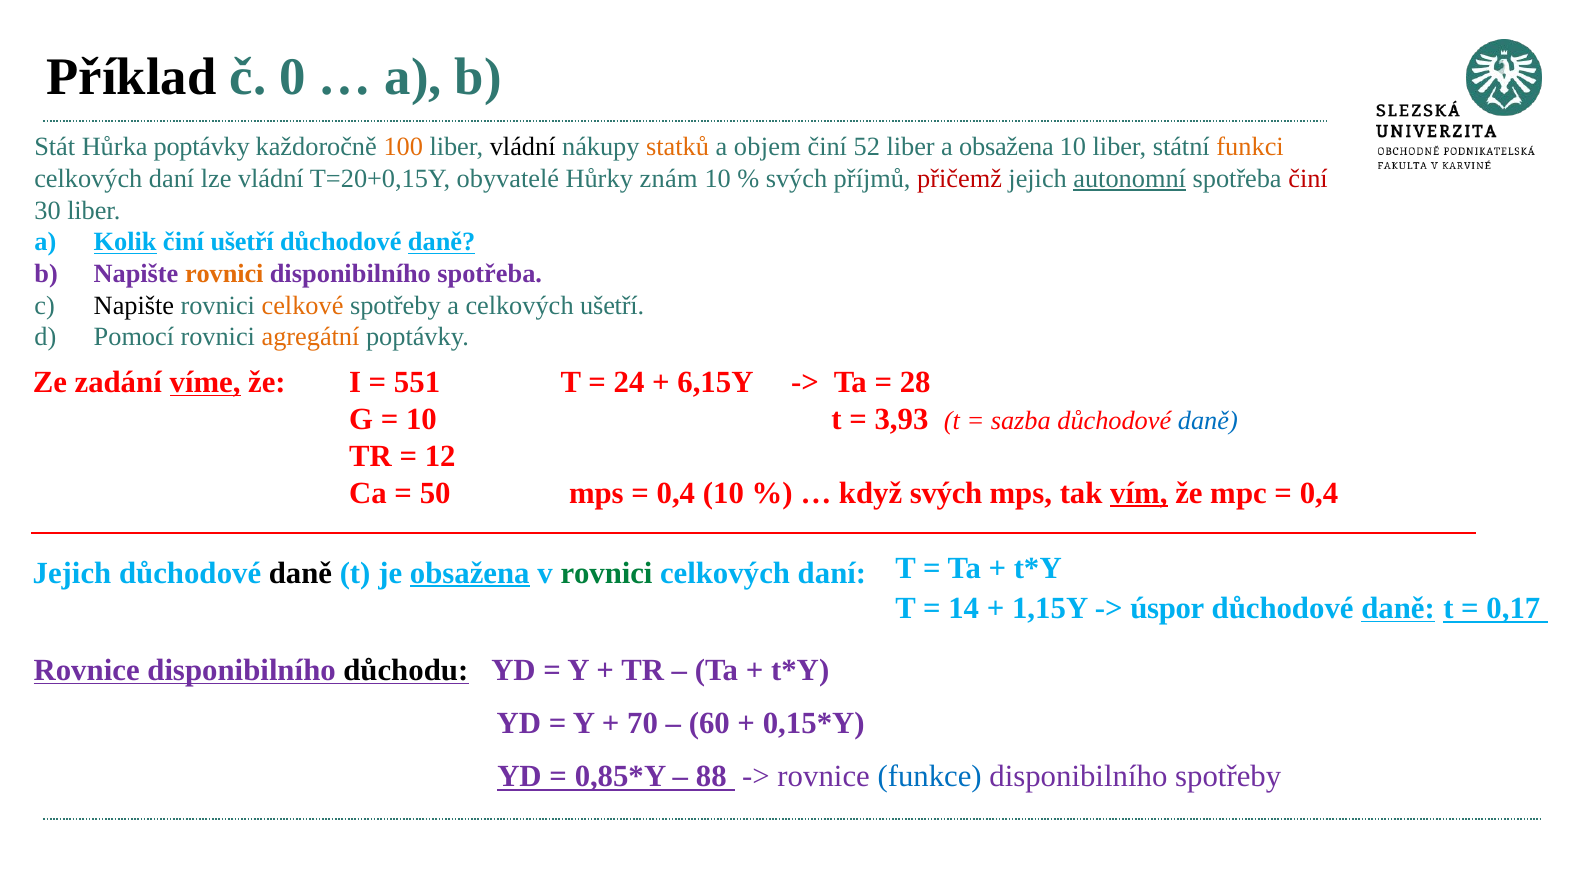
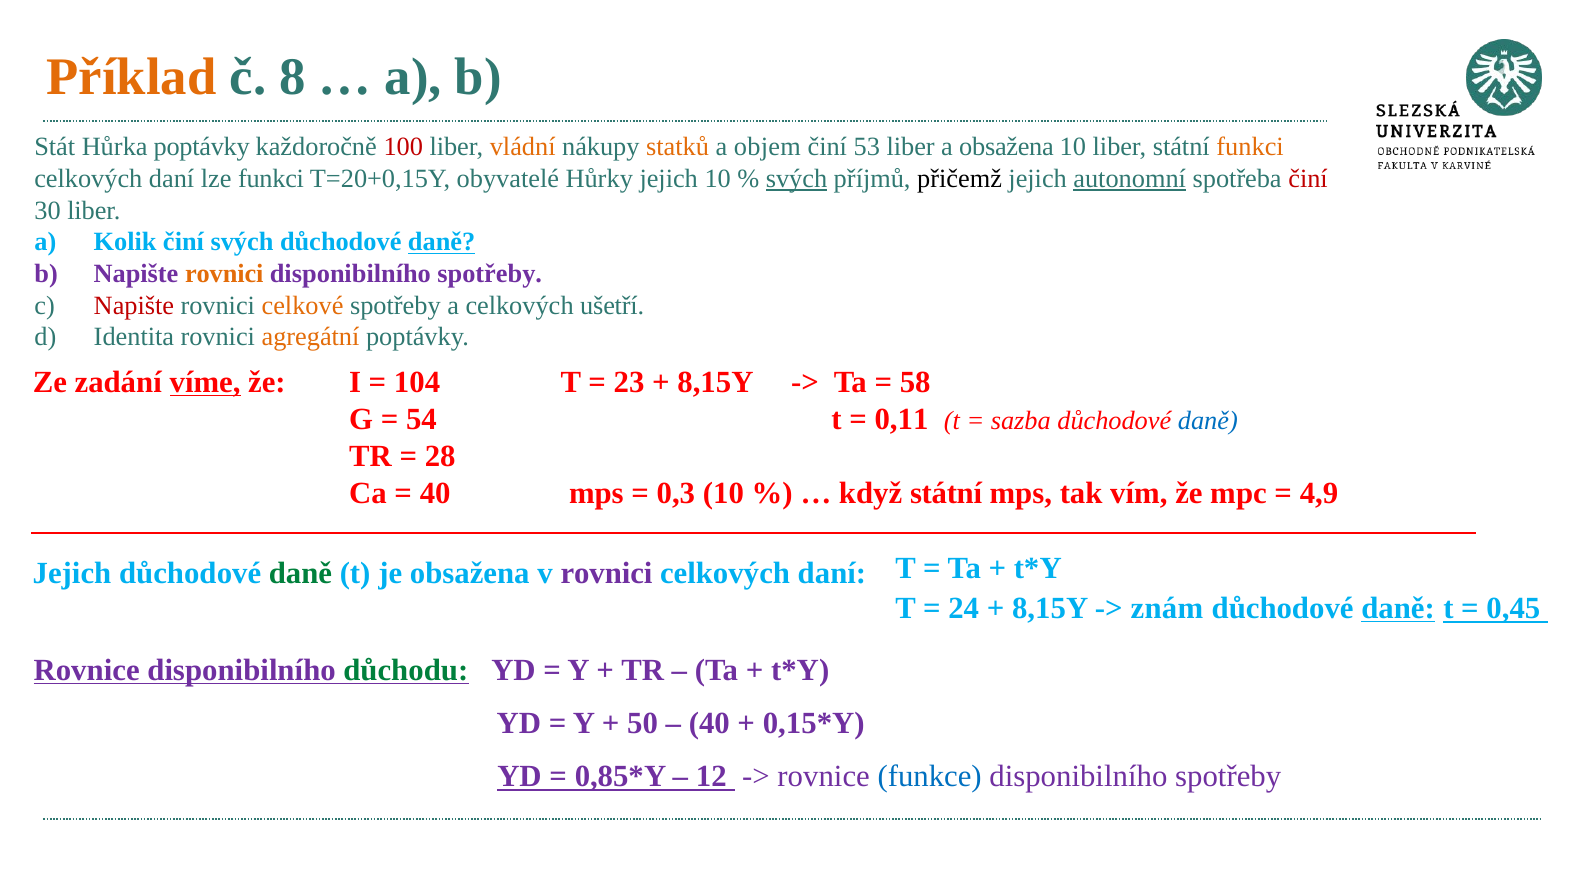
Příklad colour: black -> orange (132, 77)
0: 0 -> 8 (293, 77)
100 colour: orange -> red (403, 147)
vládní colour: black -> orange (523, 147)
52: 52 -> 53 (867, 147)
lze vládní: vládní -> funkci (271, 179)
Hůrky znám: znám -> jejich (669, 179)
svých underline: none -> present (797, 179)
přičemž colour: red -> black (960, 179)
Kolik underline: present -> none (125, 242)
činí ušetří: ušetří -> svých (242, 242)
spotřeba: spotřeba -> spotřeby (490, 274)
Napište colour: black -> red (134, 305)
Pomocí: Pomocí -> Identita (134, 337)
551: 551 -> 104 (417, 382)
24: 24 -> 23 (629, 382)
6,15Y: 6,15Y -> 8,15Y (715, 382)
28: 28 -> 58 (915, 382)
10: 10 -> 54 (421, 419)
3,93: 3,93 -> 0,11 (902, 419)
12: 12 -> 28 (440, 456)
50: 50 -> 40 (435, 493)
0,4: 0,4 -> 0,3 (676, 493)
když svých: svých -> státní (946, 493)
vím underline: present -> none (1139, 493)
0,4: 0,4 -> 4,9 (1319, 493)
daně colour: black -> green (300, 573)
obsažena underline: present -> none (470, 573)
rovnici colour: green -> purple (606, 573)
14: 14 -> 24 (964, 608)
1,15Y: 1,15Y -> 8,15Y (1050, 608)
úspor: úspor -> znám (1167, 608)
0,17: 0,17 -> 0,45 (1513, 608)
důchodu colour: black -> green (406, 670)
70: 70 -> 50 (643, 723)
60: 60 -> 40 (709, 723)
88: 88 -> 12 (711, 776)
